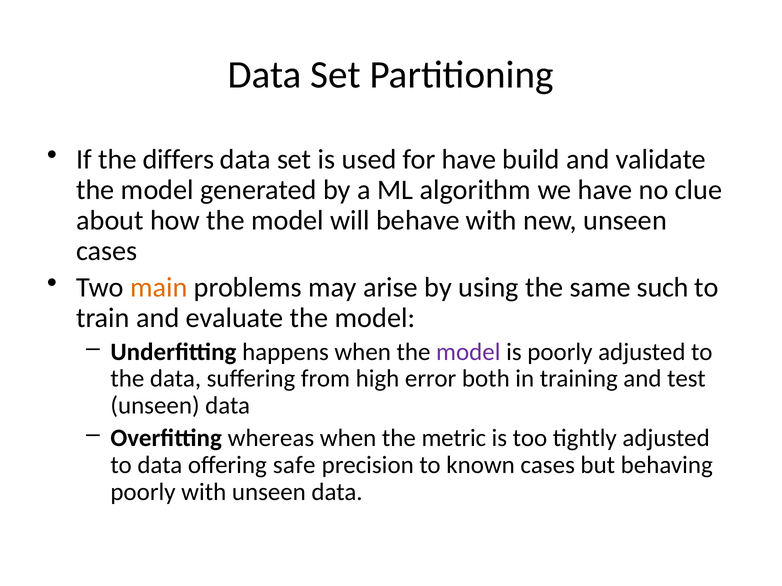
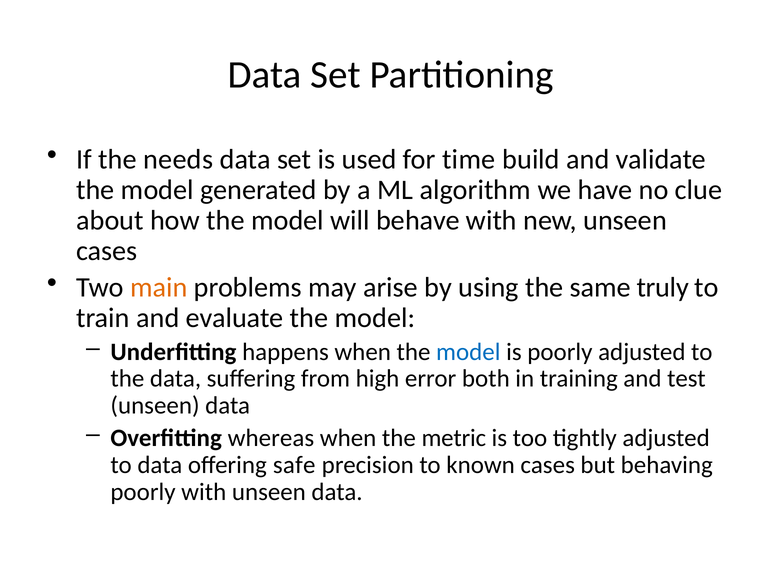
differs: differs -> needs (178, 160)
for have: have -> time (469, 160)
such: such -> truly (663, 288)
model colour: purple -> blue (468, 352)
